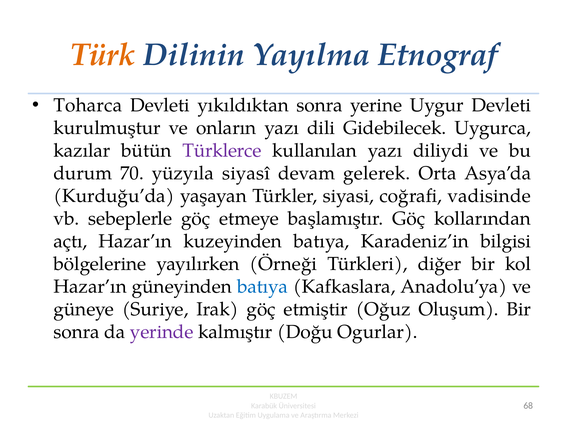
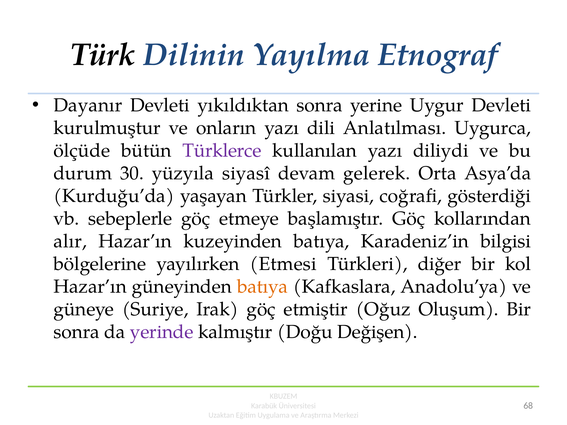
Türk colour: orange -> black (103, 55)
Toharca: Toharca -> Dayanır (88, 105)
Gidebilecek: Gidebilecek -> Anlatılması (395, 128)
kazılar: kazılar -> ölçüde (82, 151)
70: 70 -> 30 (132, 173)
vadisinde: vadisinde -> gösterdiği (489, 196)
açtı: açtı -> alır (70, 241)
Örneği: Örneği -> Etmesi (283, 264)
batıya colour: blue -> orange (263, 287)
Ogurlar: Ogurlar -> Değişen (377, 332)
